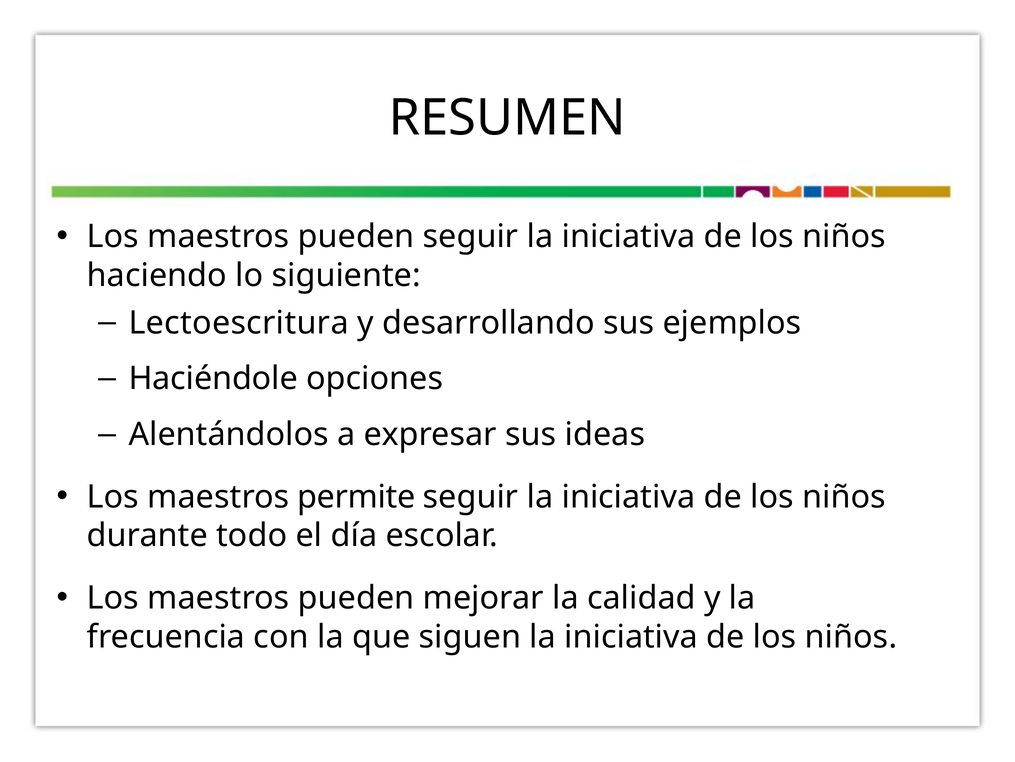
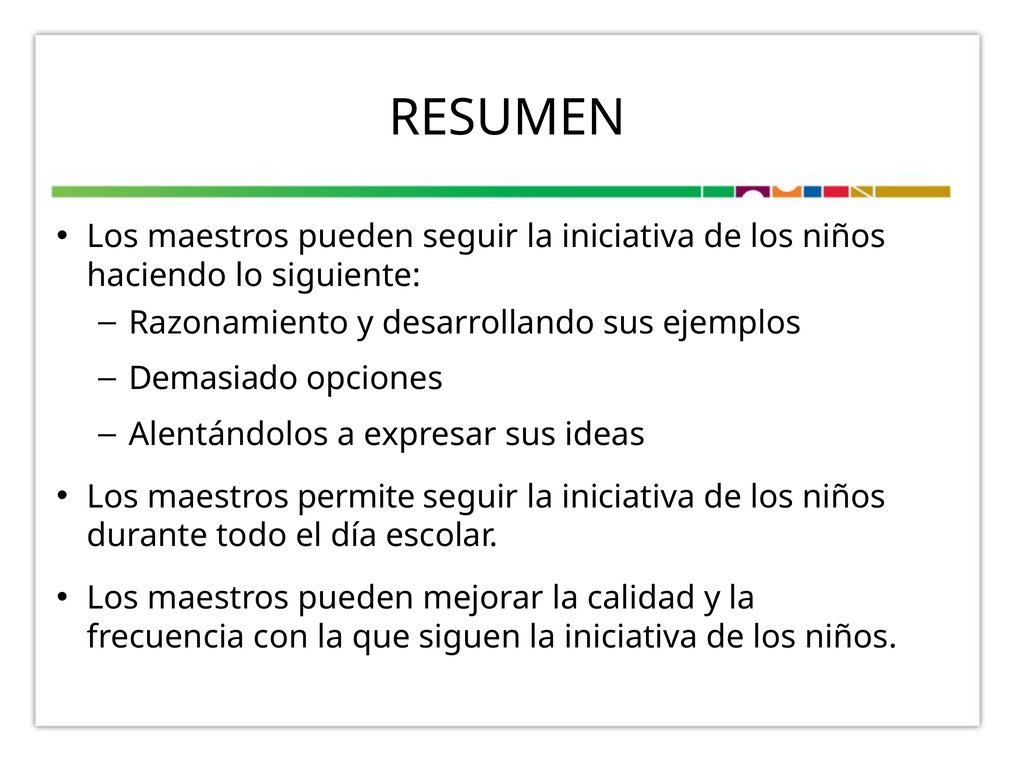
Lectoescritura: Lectoescritura -> Razonamiento (239, 323)
Haciéndole: Haciéndole -> Demasiado (213, 378)
